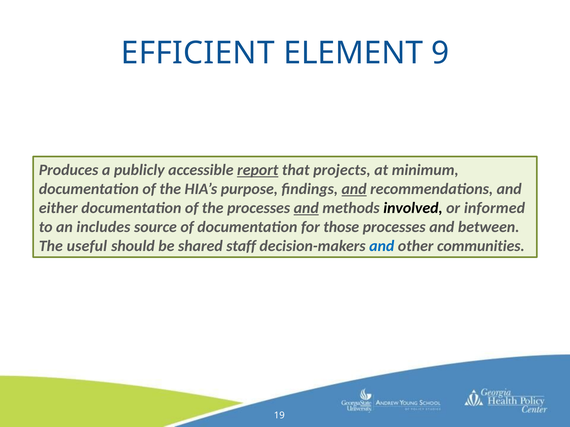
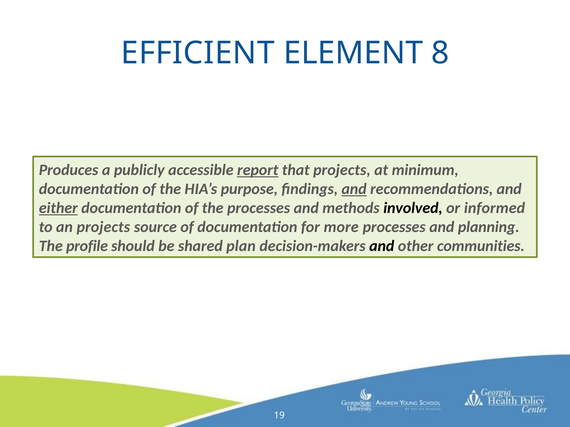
9: 9 -> 8 (440, 53)
either underline: none -> present (58, 208)
and underline: present -> none (306, 208)
an includes: includes -> projects (103, 227)
those: those -> more (341, 227)
between: between -> planning (489, 227)
useful: useful -> profile (87, 246)
staff: staff -> plan (241, 246)
and colour: blue -> black (382, 246)
